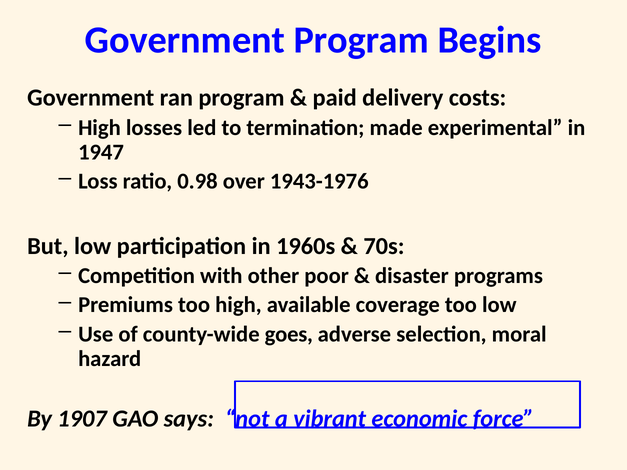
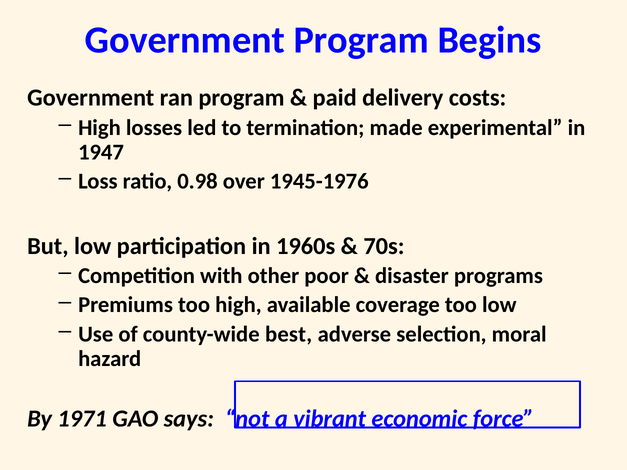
1943-1976: 1943-1976 -> 1945-1976 (319, 181)
goes: goes -> best (289, 334)
1907: 1907 -> 1971 (82, 419)
